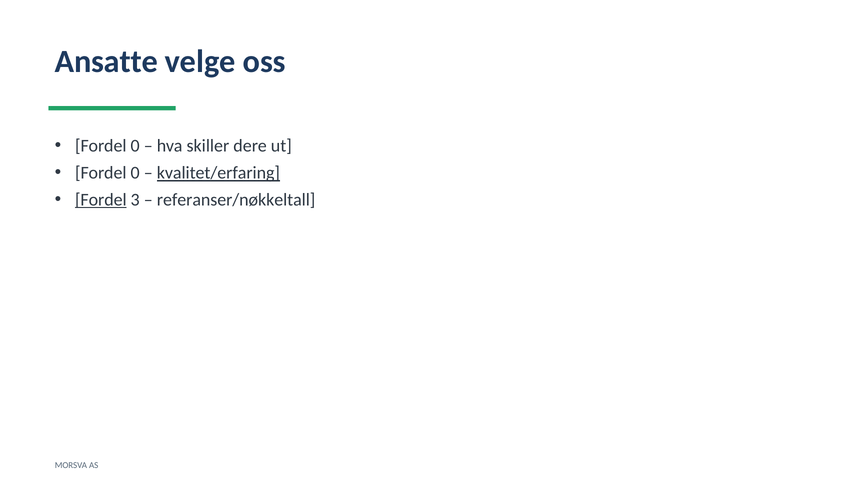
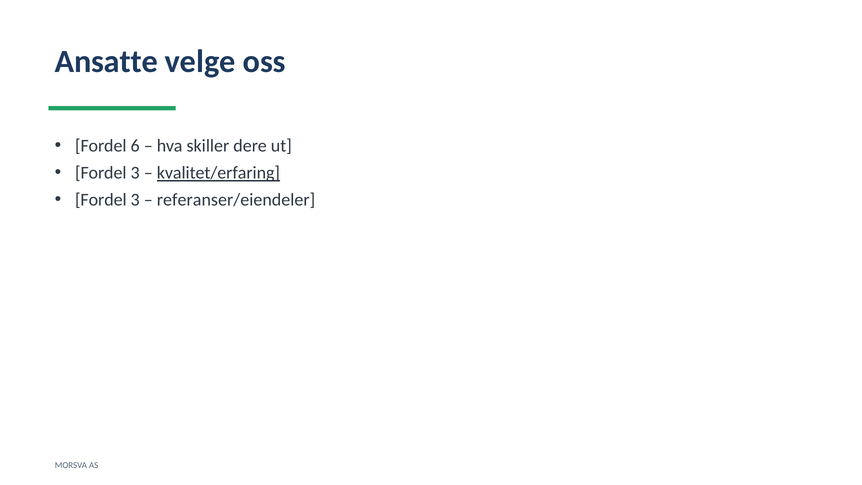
0: 0 -> 6 (135, 146)
0: 0 -> 3 (135, 173)
Fordel underline: present -> none (101, 200)
referanser/nøkkeltall: referanser/nøkkeltall -> referanser/eiendeler (236, 200)
